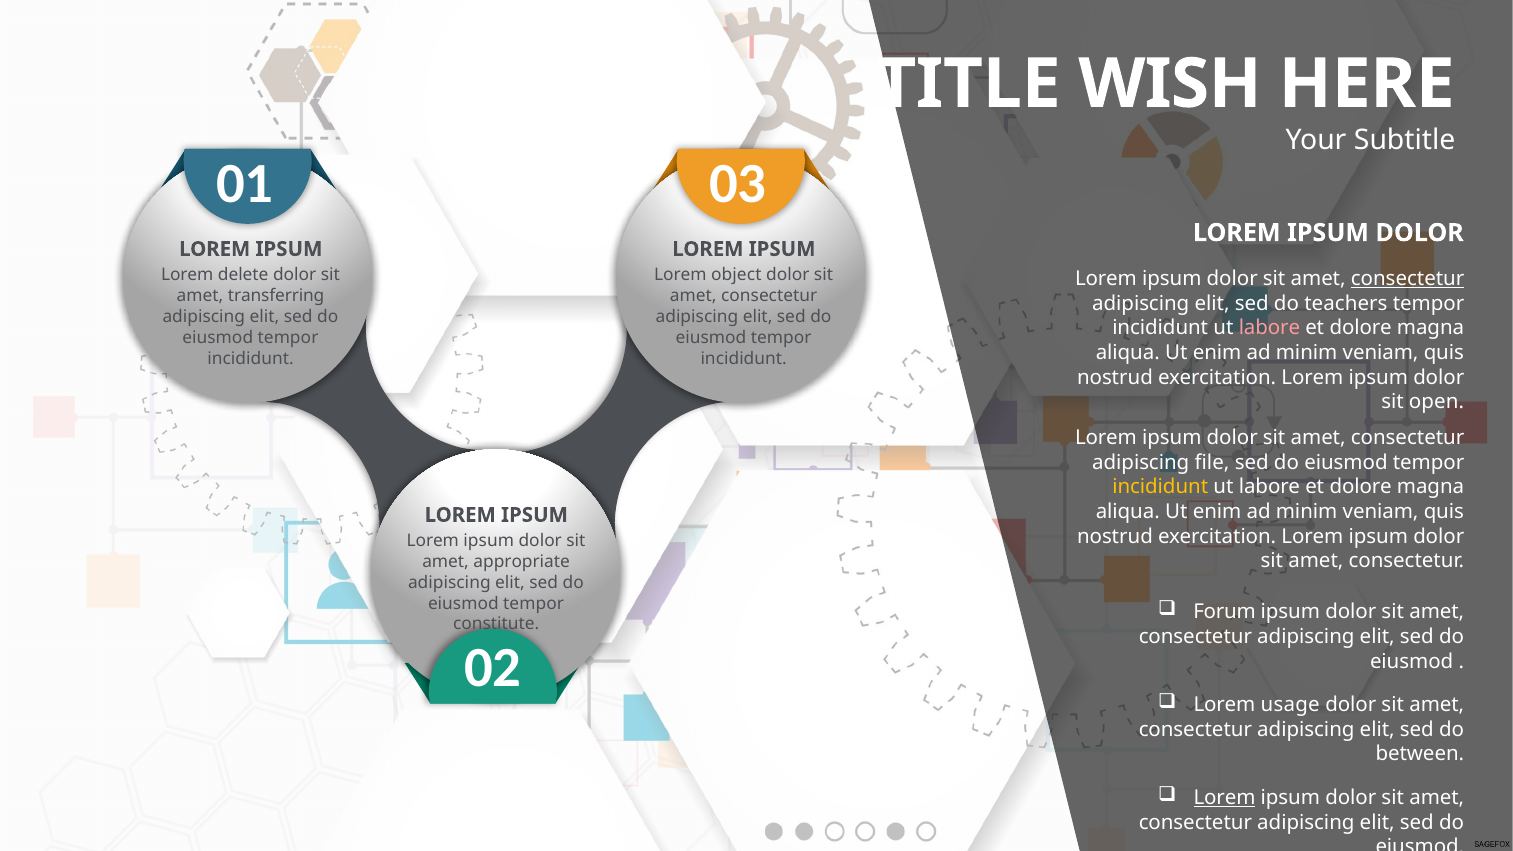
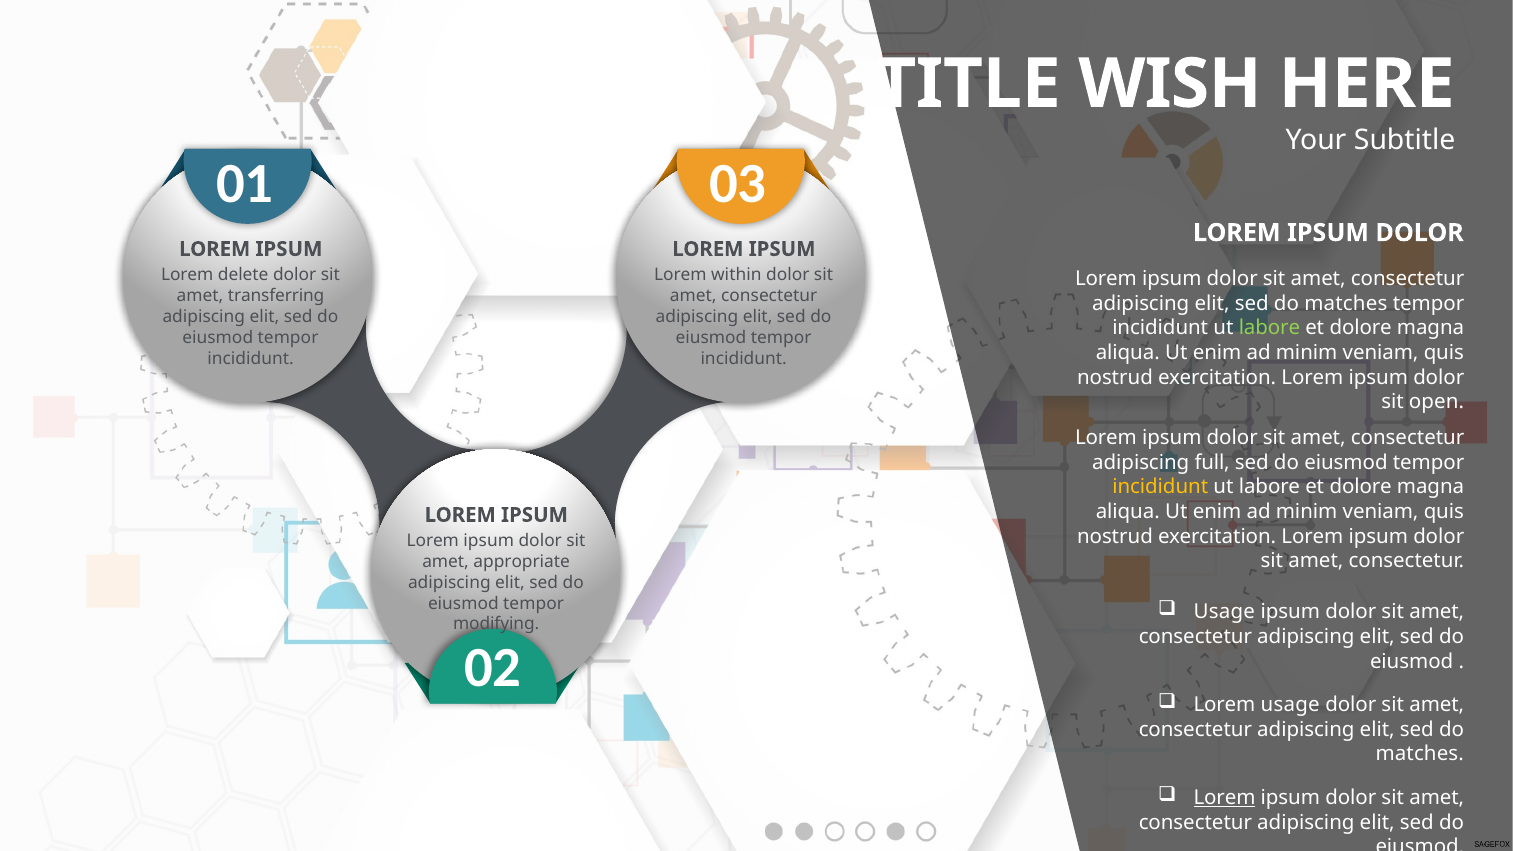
object: object -> within (736, 275)
consectetur underline: present -> none (1408, 279)
teachers: teachers -> matches (1346, 303)
labore colour: pink -> light green (1269, 328)
file: file -> full (1212, 463)
Forum: Forum -> Usage (1224, 612)
constitute: constitute -> modifying (496, 624)
between: between -> matches (1420, 754)
